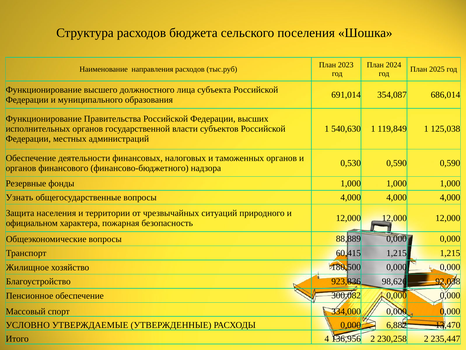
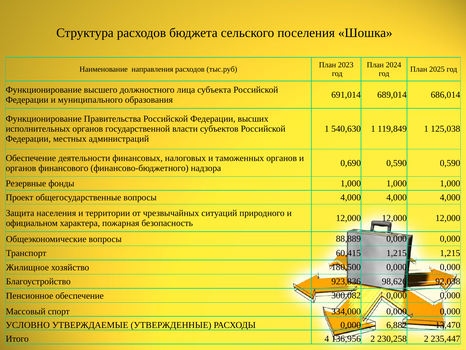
354,087: 354,087 -> 689,014 (392, 95)
0,530: 0,530 -> 0,690 (351, 163)
Узнать: Узнать -> Проект (20, 197)
